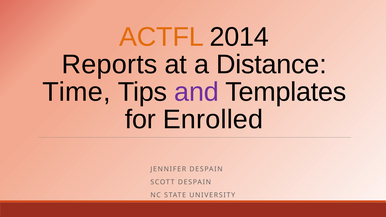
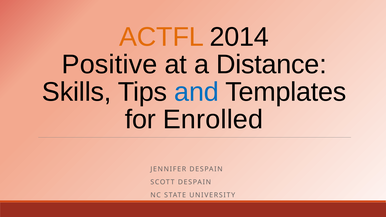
Reports: Reports -> Positive (110, 64)
Time: Time -> Skills (77, 92)
and colour: purple -> blue (197, 92)
